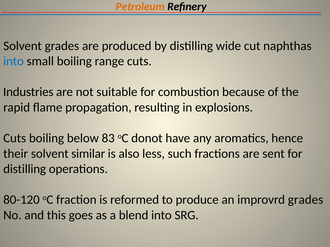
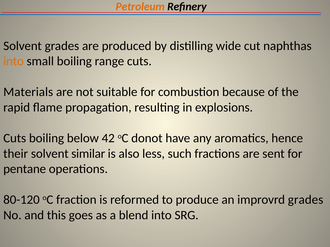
into colour: blue -> orange (14, 61)
Industries: Industries -> Materials (28, 92)
83: 83 -> 42 (108, 138)
distilling: distilling -> pentane (25, 169)
